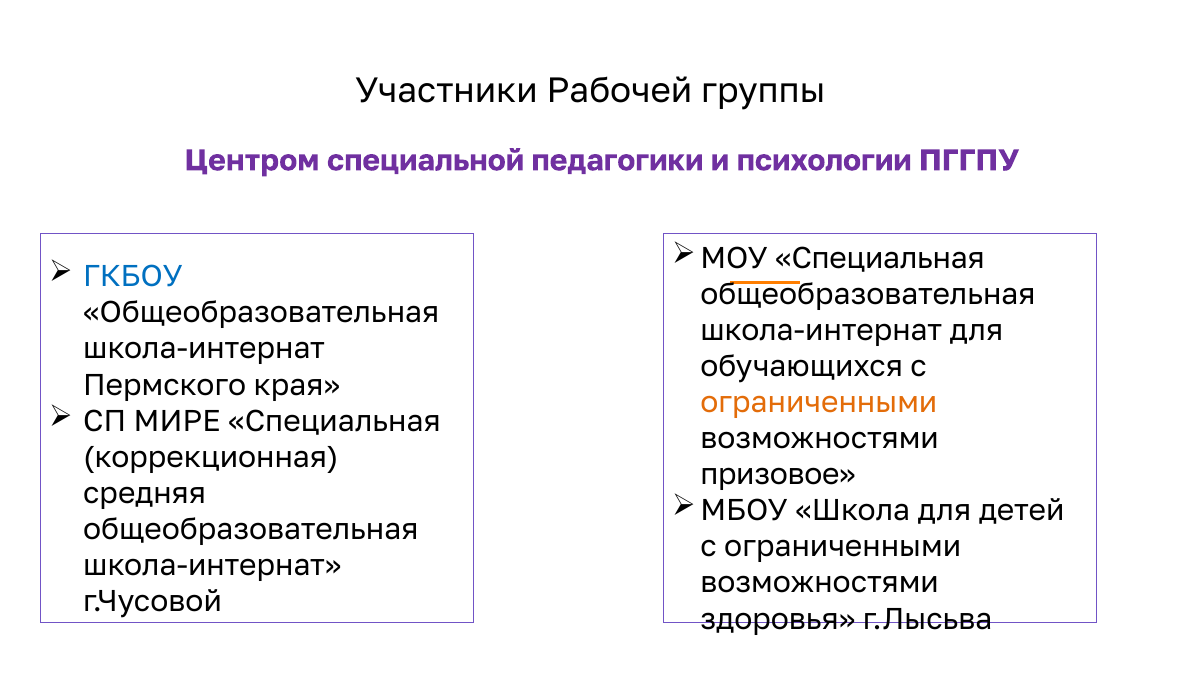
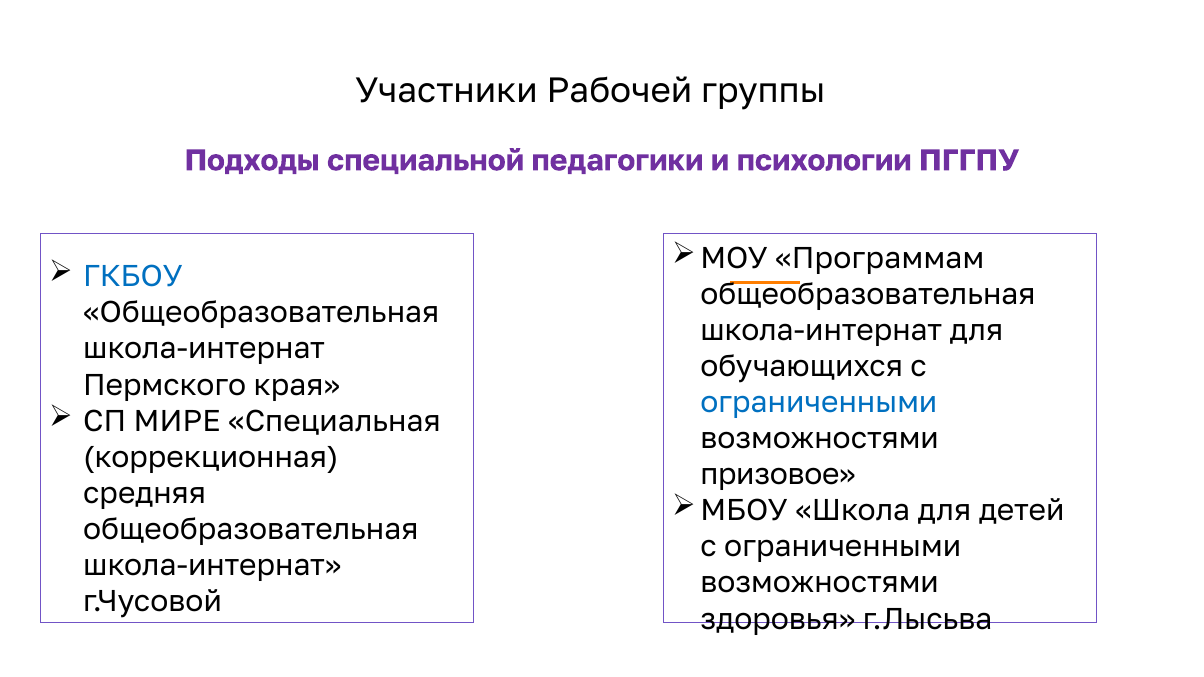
Центром: Центром -> Подходы (252, 160)
Специальная: Специальная -> Программам (880, 258)
ограниченными colour: orange -> blue (819, 403)
